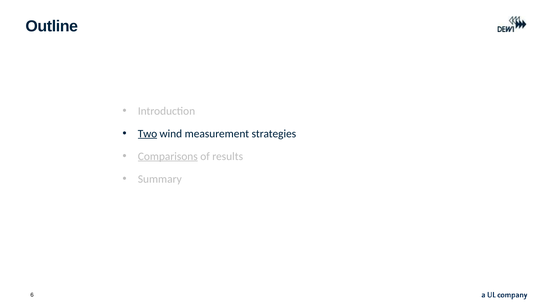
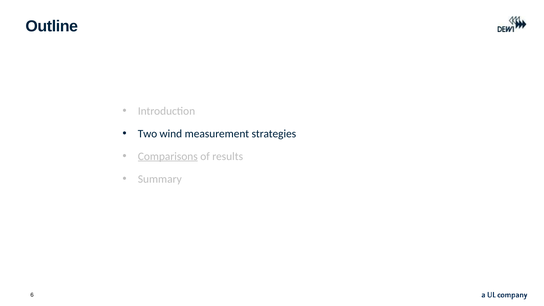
Two underline: present -> none (147, 134)
